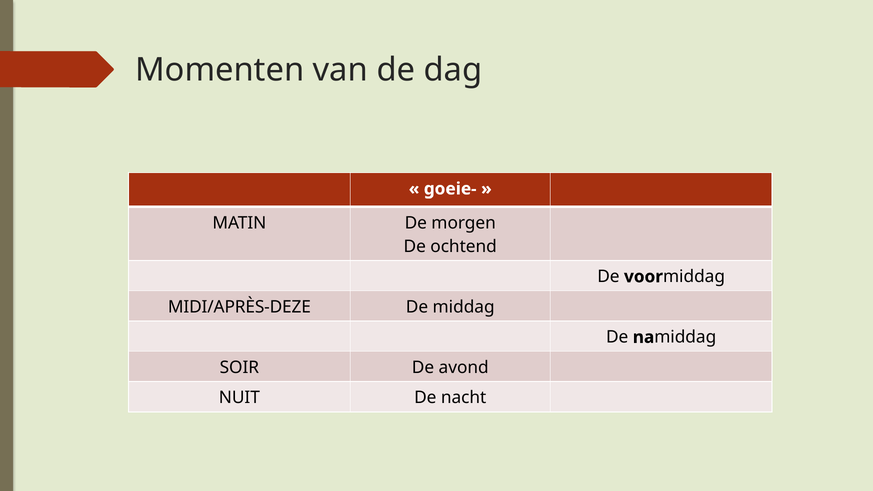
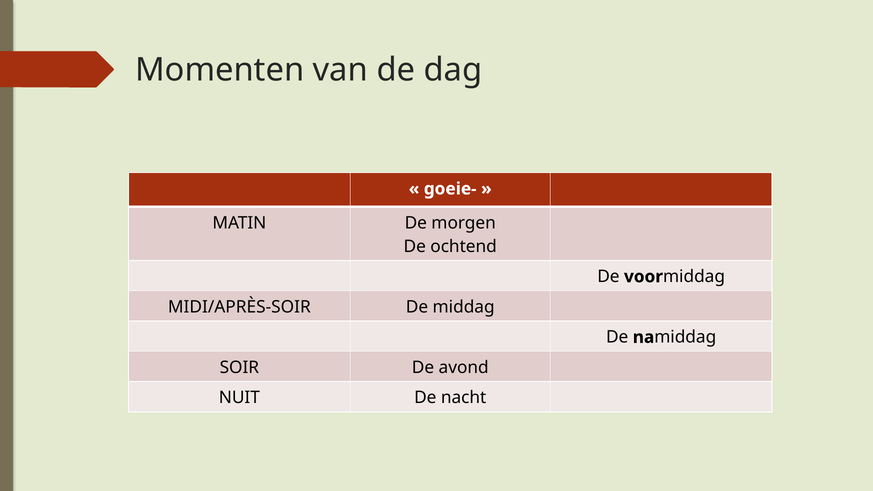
MIDI/APRÈS-DEZE: MIDI/APRÈS-DEZE -> MIDI/APRÈS-SOIR (239, 307)
